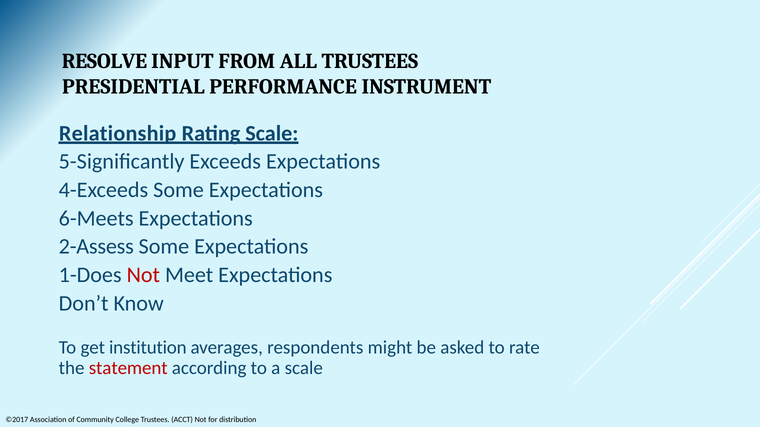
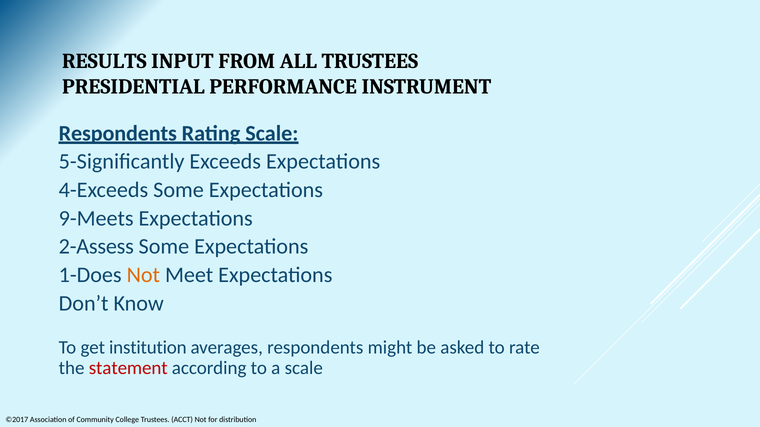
RESOLVE: RESOLVE -> RESULTS (104, 61)
Relationship: Relationship -> Respondents (118, 133)
6-Meets: 6-Meets -> 9-Meets (96, 219)
Not colour: red -> orange (143, 275)
